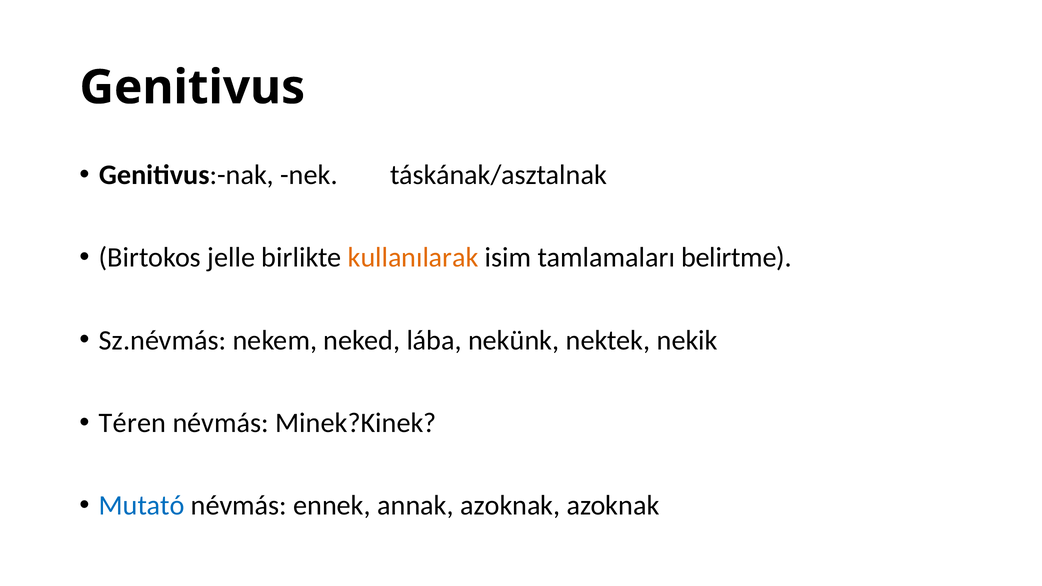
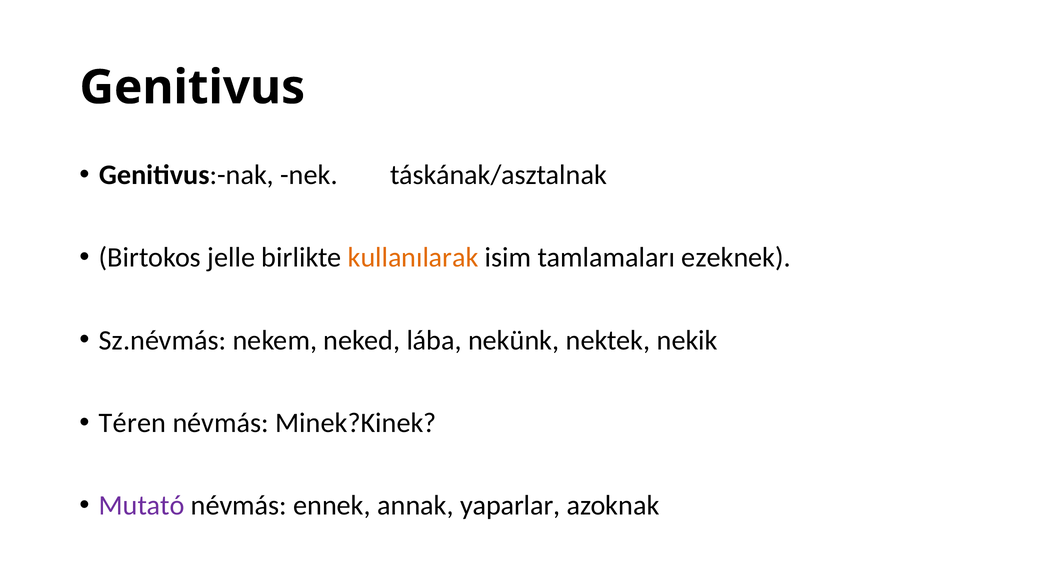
belirtme: belirtme -> ezeknek (736, 258)
Mutató colour: blue -> purple (142, 506)
annak azoknak: azoknak -> yaparlar (510, 506)
